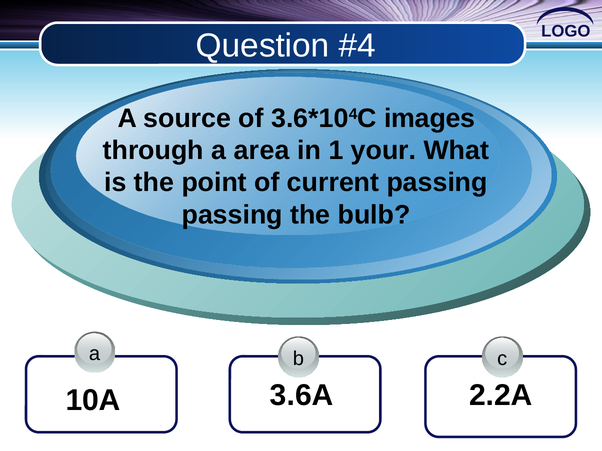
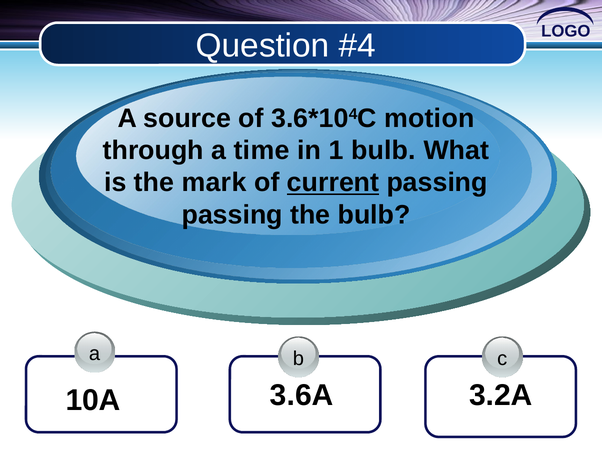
images: images -> motion (429, 119)
area: area -> time (262, 151)
1 your: your -> bulb (383, 151)
point: point -> mark (214, 183)
current underline: none -> present (333, 183)
2.2A: 2.2A -> 3.2A (501, 396)
